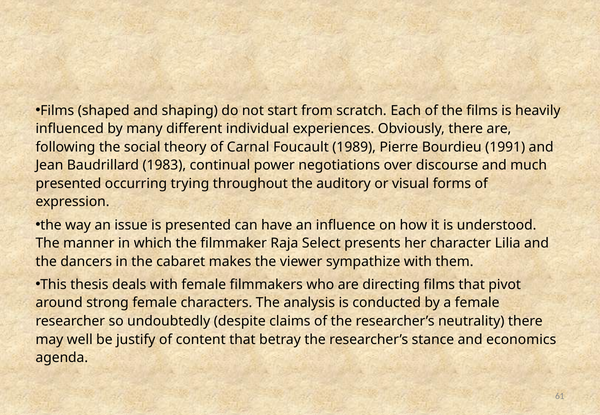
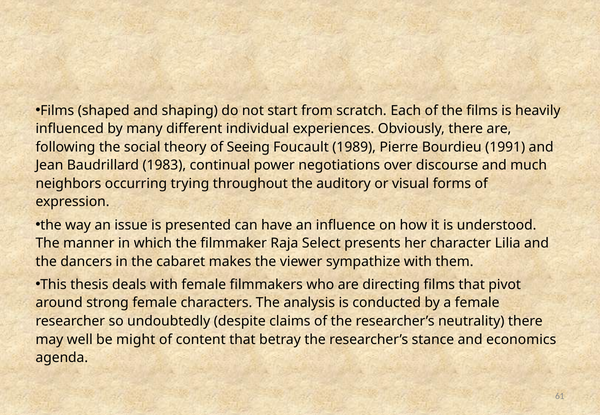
Carnal: Carnal -> Seeing (248, 147)
presented: presented -> neighbors (68, 184)
justify: justify -> might (136, 340)
